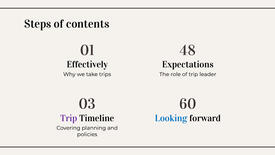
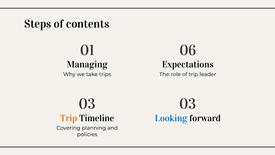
48: 48 -> 06 (188, 50)
Effectively: Effectively -> Managing (87, 64)
03 60: 60 -> 03 (188, 104)
Trip colour: purple -> orange (69, 118)
